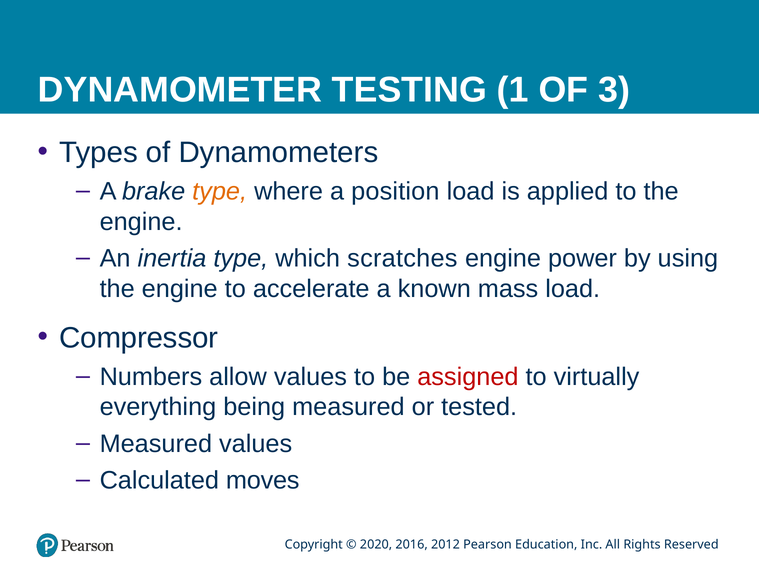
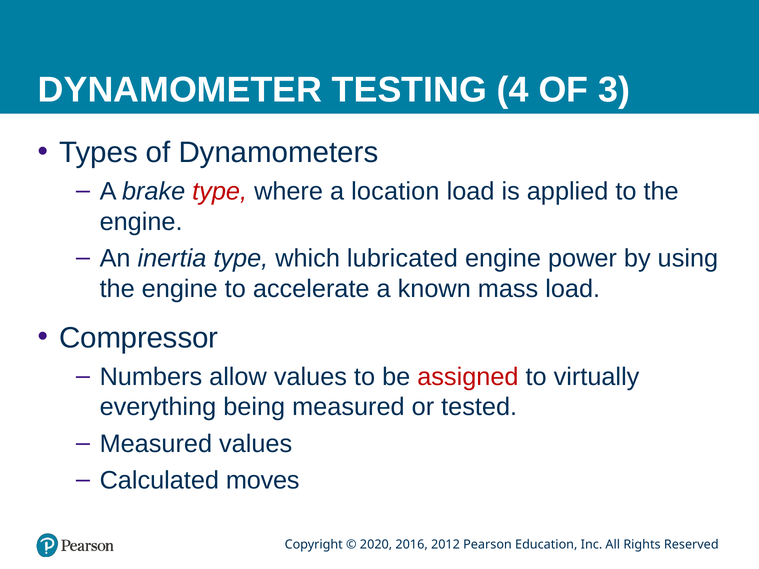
1: 1 -> 4 (513, 90)
type colour: orange -> red (220, 192)
position: position -> location (395, 192)
scratches: scratches -> lubricated (402, 259)
